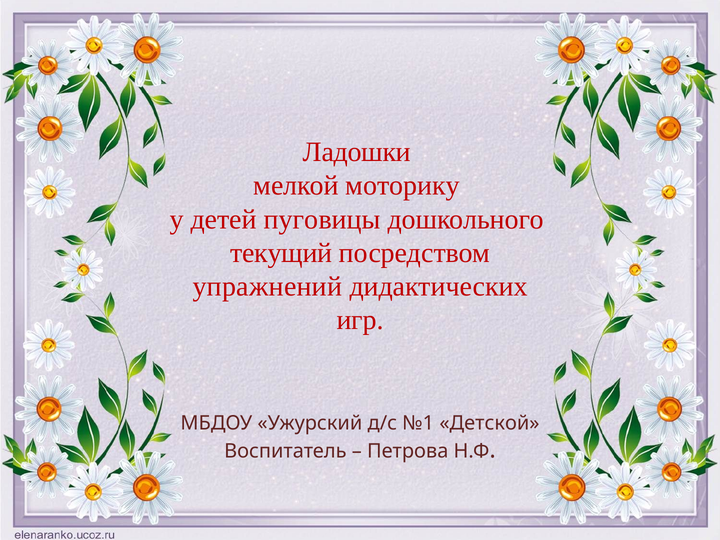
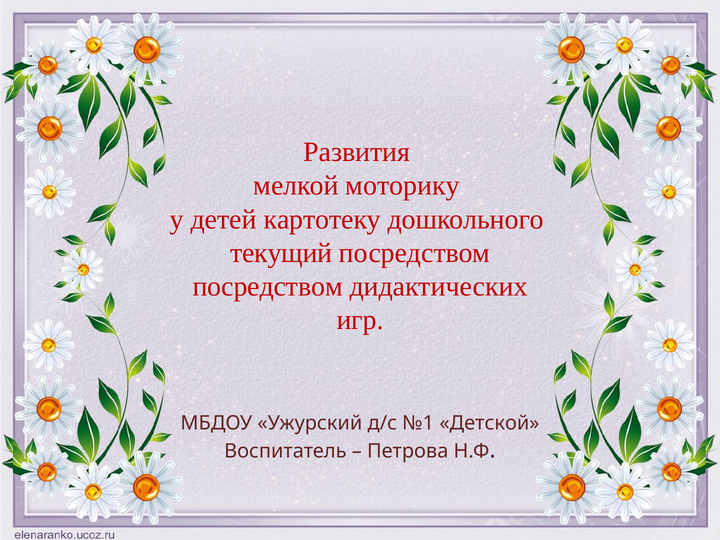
Ладошки: Ладошки -> Развития (357, 152)
пуговицы: пуговицы -> картотеку (322, 219)
упражнений: упражнений -> посредством (268, 287)
